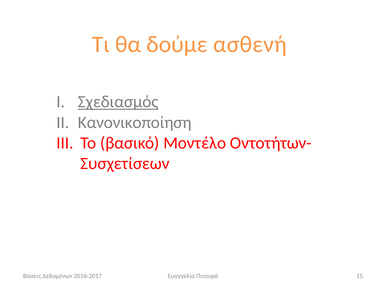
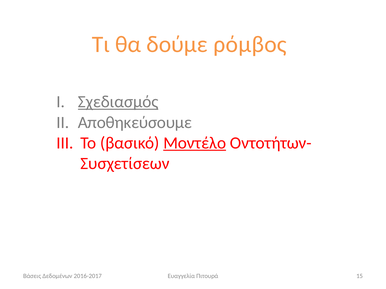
ασθενή: ασθενή -> ρόμβος (250, 44)
Κανονικοποίηση: Κανονικοποίηση -> Αποθηκεύσουμε (135, 123)
Μοντέλο underline: none -> present (195, 143)
